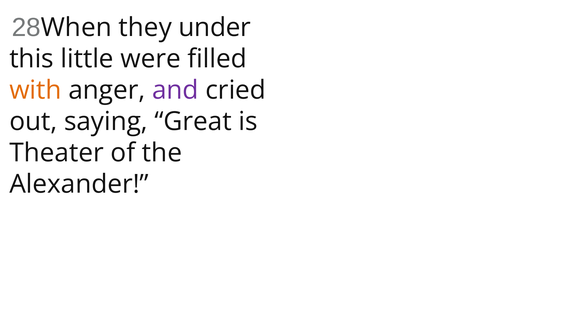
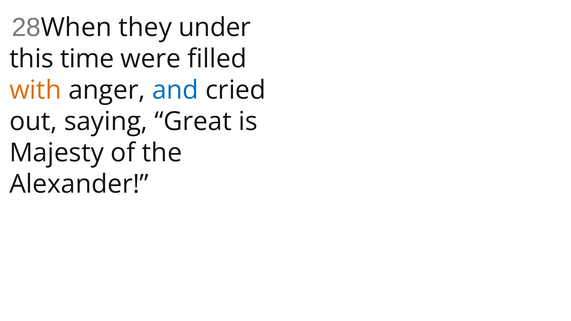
little: little -> time (87, 59)
and colour: purple -> blue (175, 90)
Theater: Theater -> Majesty (57, 153)
